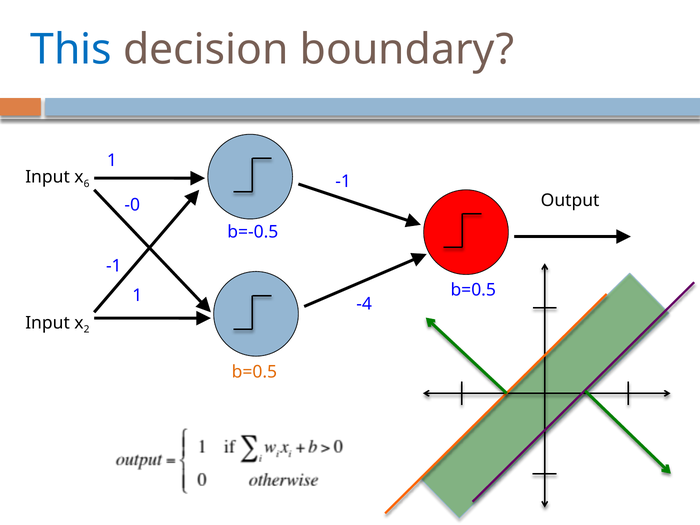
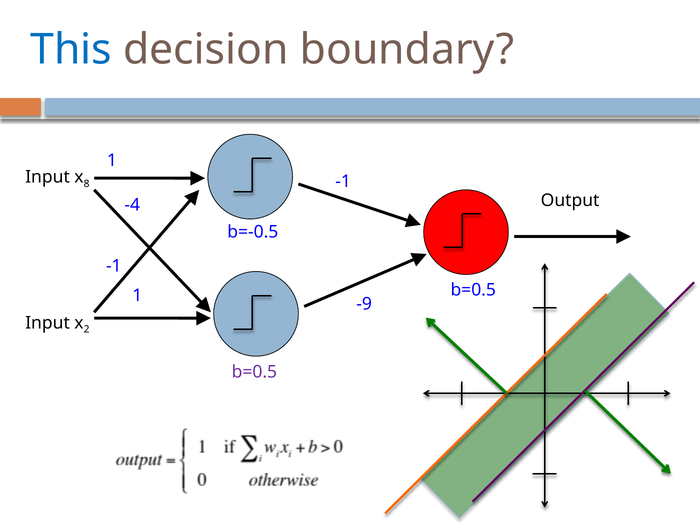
6: 6 -> 8 (87, 184)
-0: -0 -> -4 (132, 205)
-4: -4 -> -9 (364, 304)
b=0.5 colour: orange -> purple (254, 372)
